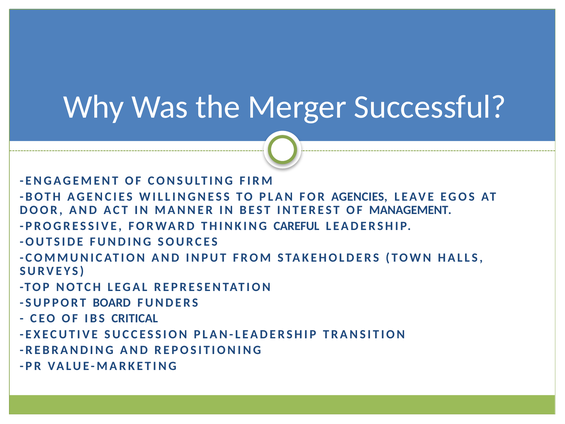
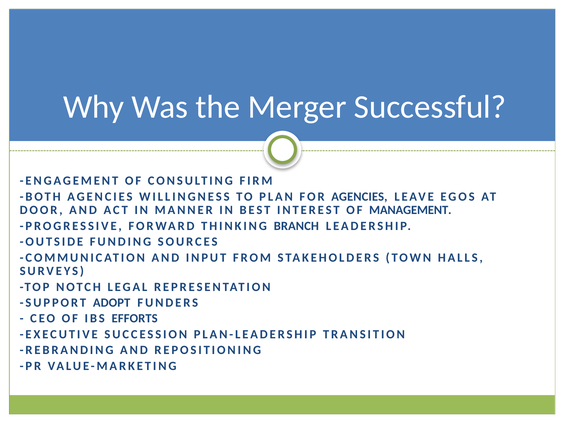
CAREFUL: CAREFUL -> BRANCH (296, 226)
BOARD: BOARD -> ADOPT (112, 303)
CRITICAL: CRITICAL -> EFFORTS (135, 318)
